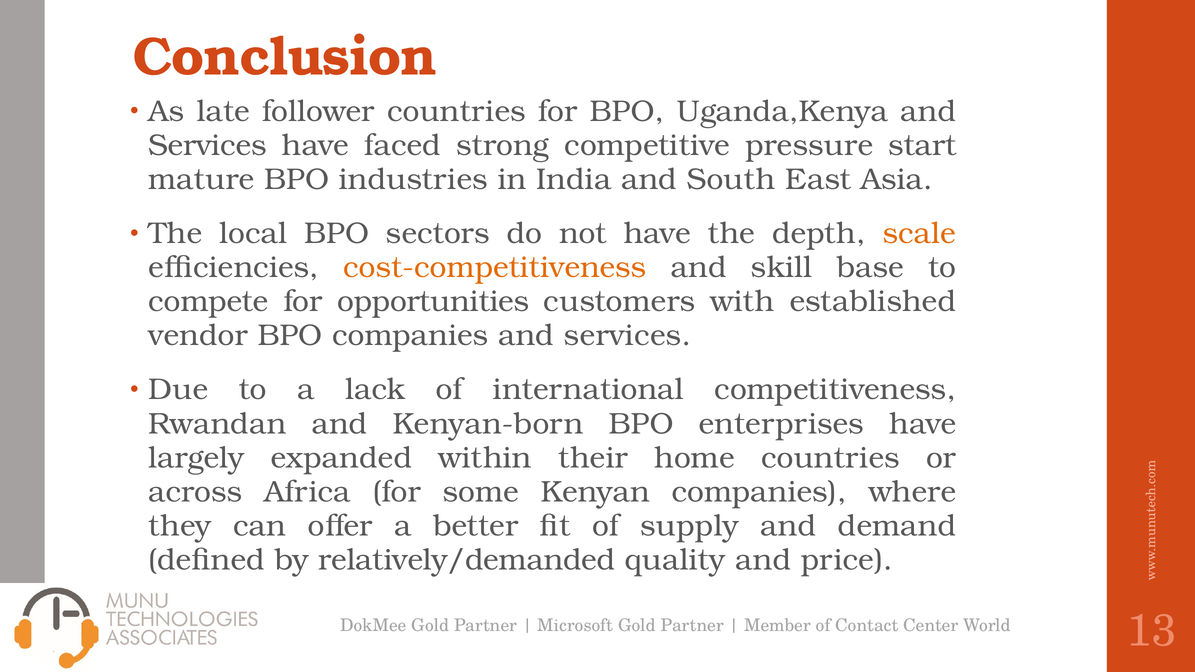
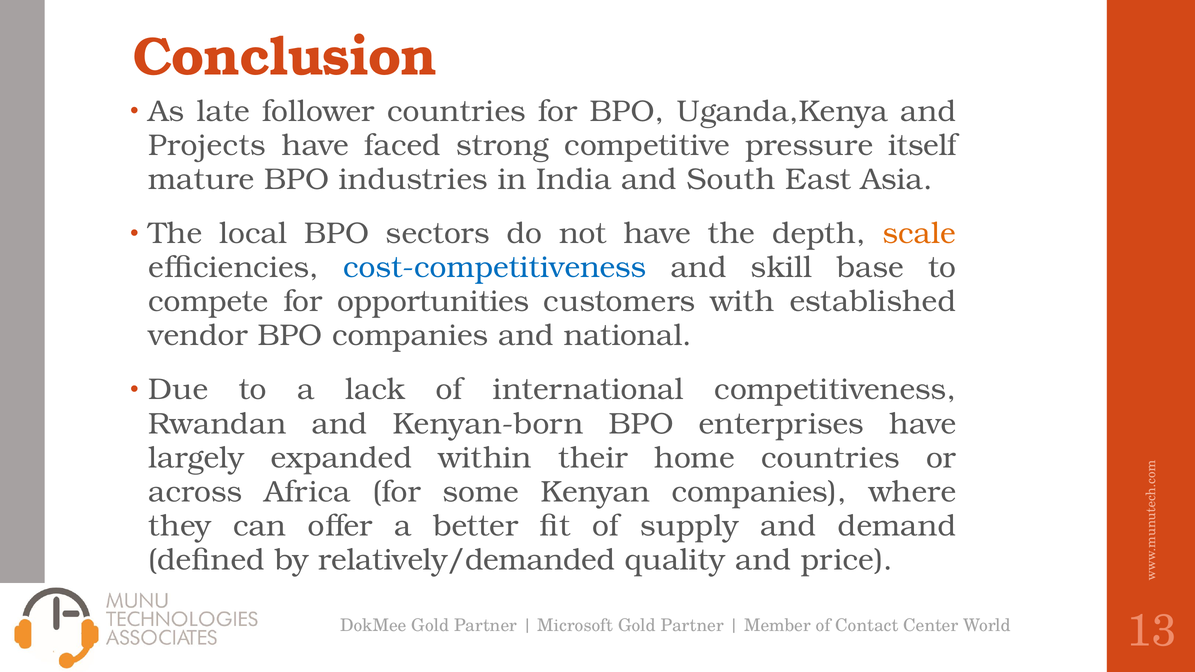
Services: Services -> Projects (207, 146)
start: start -> itself (923, 146)
cost-competitiveness colour: orange -> blue (495, 268)
companies and services: services -> national (628, 336)
